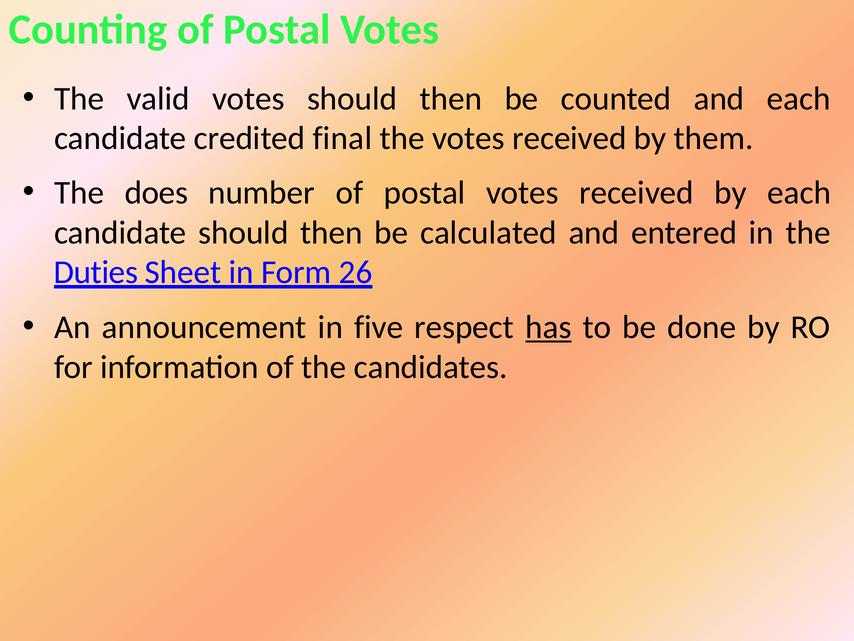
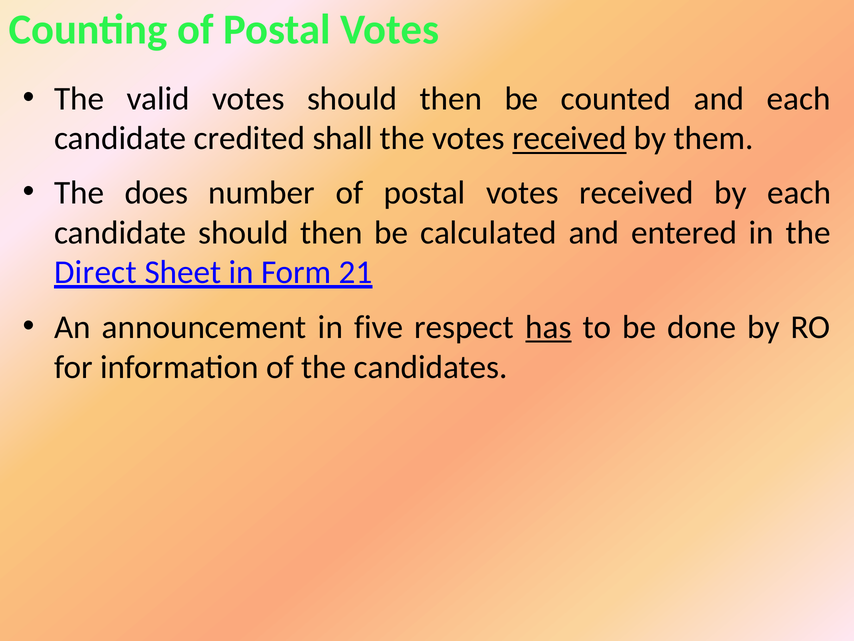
final: final -> shall (343, 138)
received underline: none -> present (569, 138)
Duties: Duties -> Direct (96, 272)
26: 26 -> 21 (356, 272)
